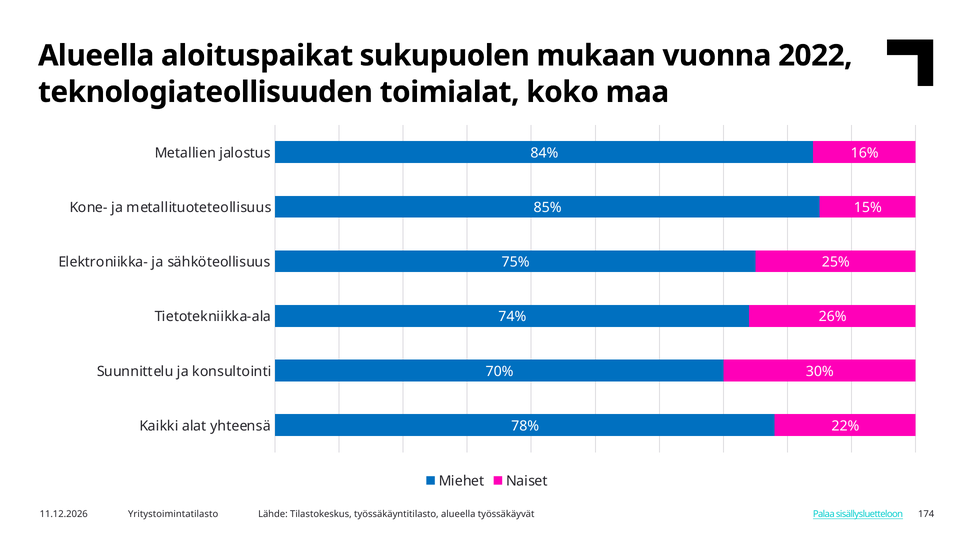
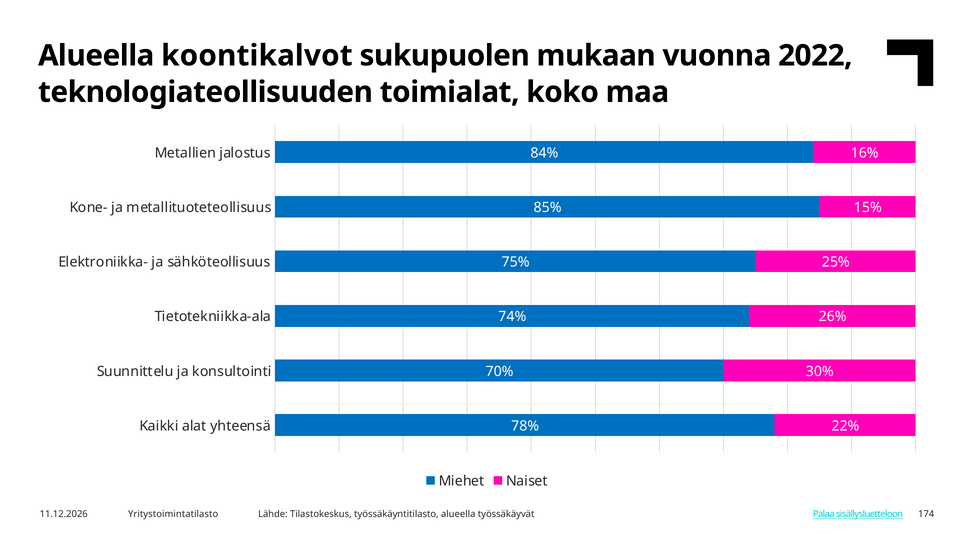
aloituspaikat: aloituspaikat -> koontikalvot (257, 56)
